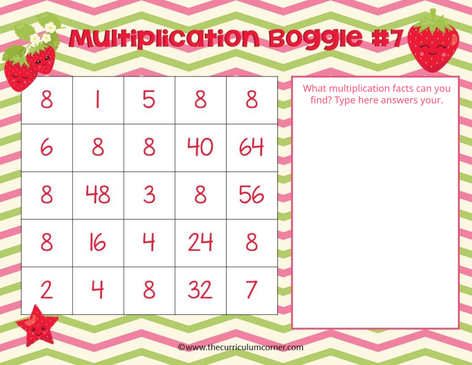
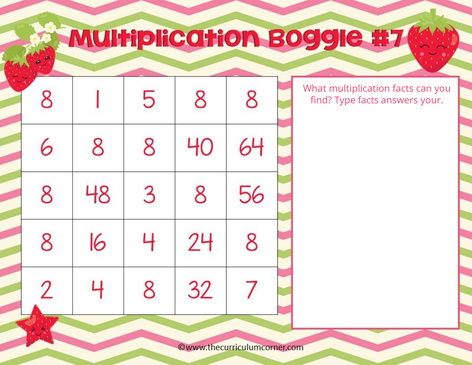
Type here: here -> facts (368, 100)
